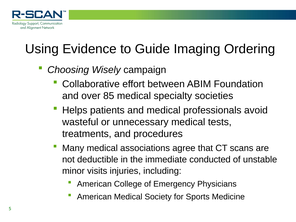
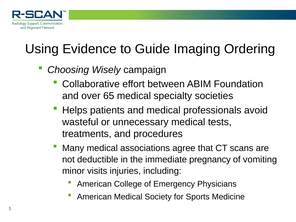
85: 85 -> 65 (109, 96)
conducted: conducted -> pregnancy (210, 159)
unstable: unstable -> vomiting (260, 159)
